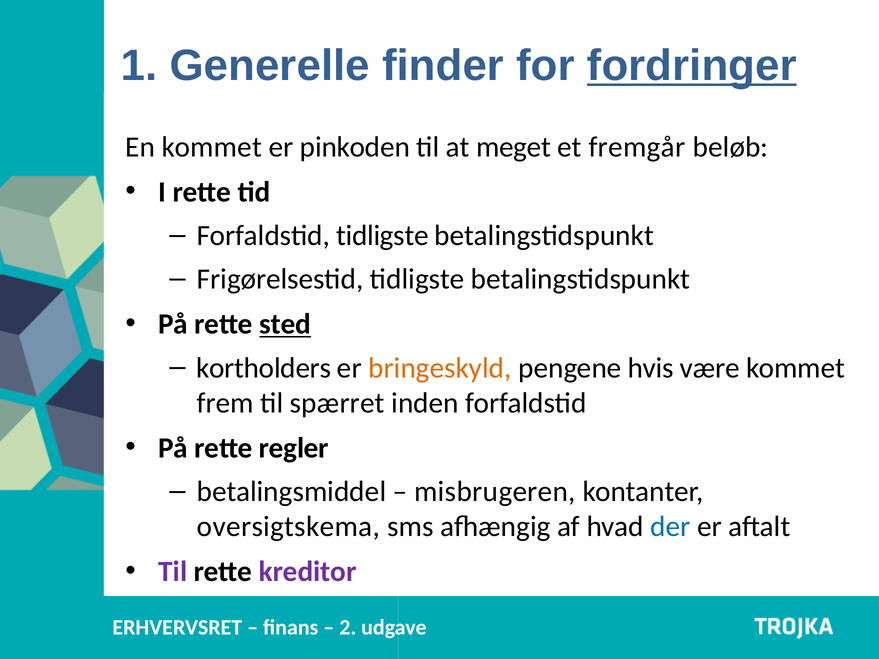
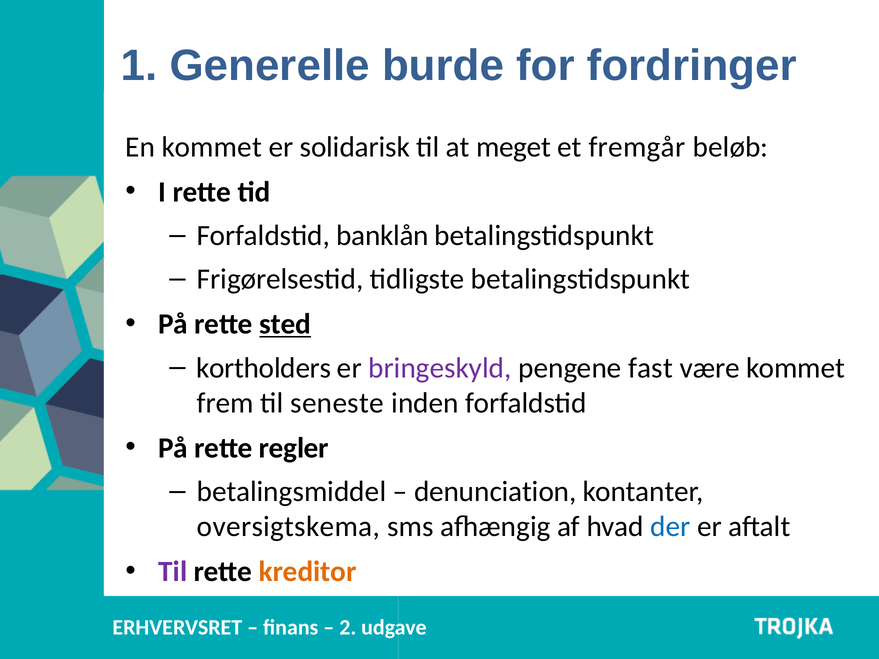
finder: finder -> burde (443, 66)
fordringer underline: present -> none (692, 66)
pinkoden: pinkoden -> solidarisk (355, 147)
Forfaldstid tidligste: tidligste -> banklån (382, 236)
bringeskyld colour: orange -> purple (440, 368)
hvis: hvis -> fast (651, 368)
spærret: spærret -> seneste (337, 403)
misbrugeren: misbrugeren -> denunciation (495, 492)
kreditor colour: purple -> orange (308, 572)
